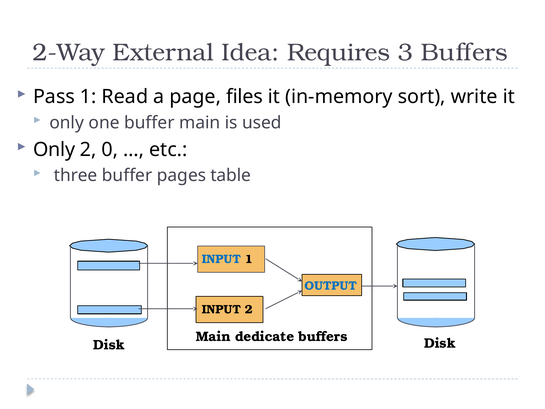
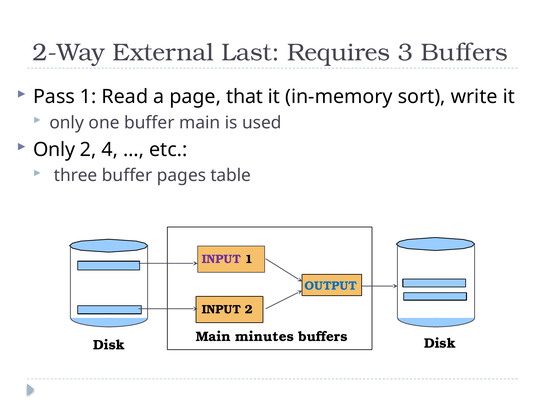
Idea: Idea -> Last (251, 53)
files: files -> that (245, 97)
0: 0 -> 4 (110, 150)
INPUT colour: blue -> purple (221, 259)
dedicate: dedicate -> minutes (265, 337)
